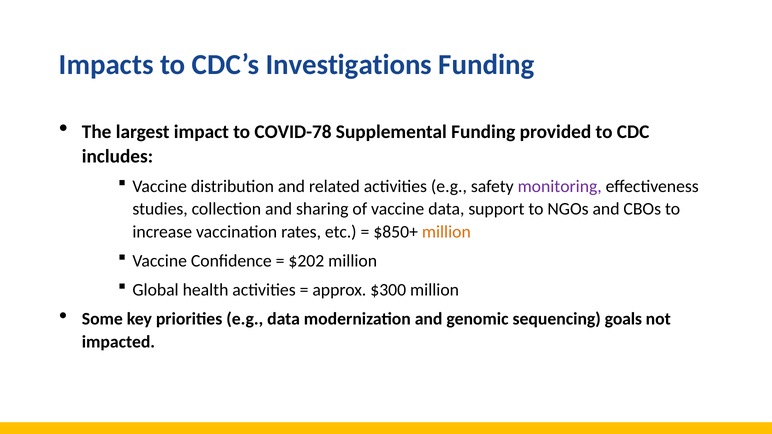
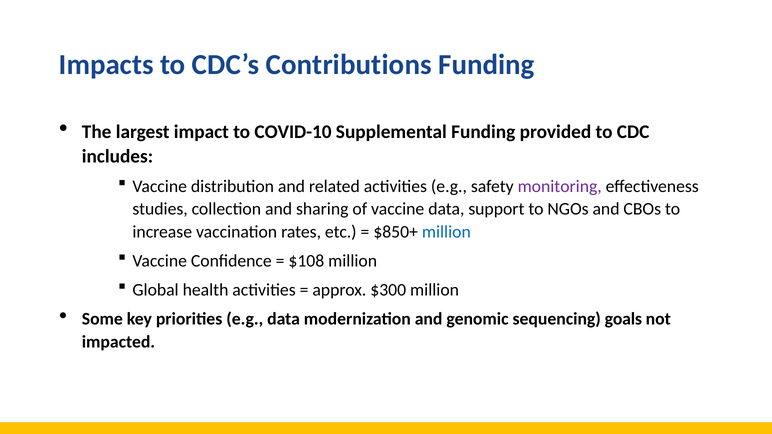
Investigations: Investigations -> Contributions (349, 65)
COVID-78: COVID-78 -> COVID-10 (293, 132)
million colour: orange -> blue (446, 232)
$202: $202 -> $108 (306, 261)
